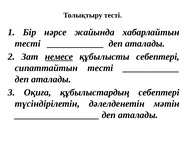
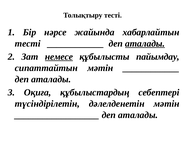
аталады underline: none -> present (145, 43)
құбылысты себептері: себептері -> пайымдау (158, 57)
сипаттайтын тесті: тесті -> мәтін (100, 68)
